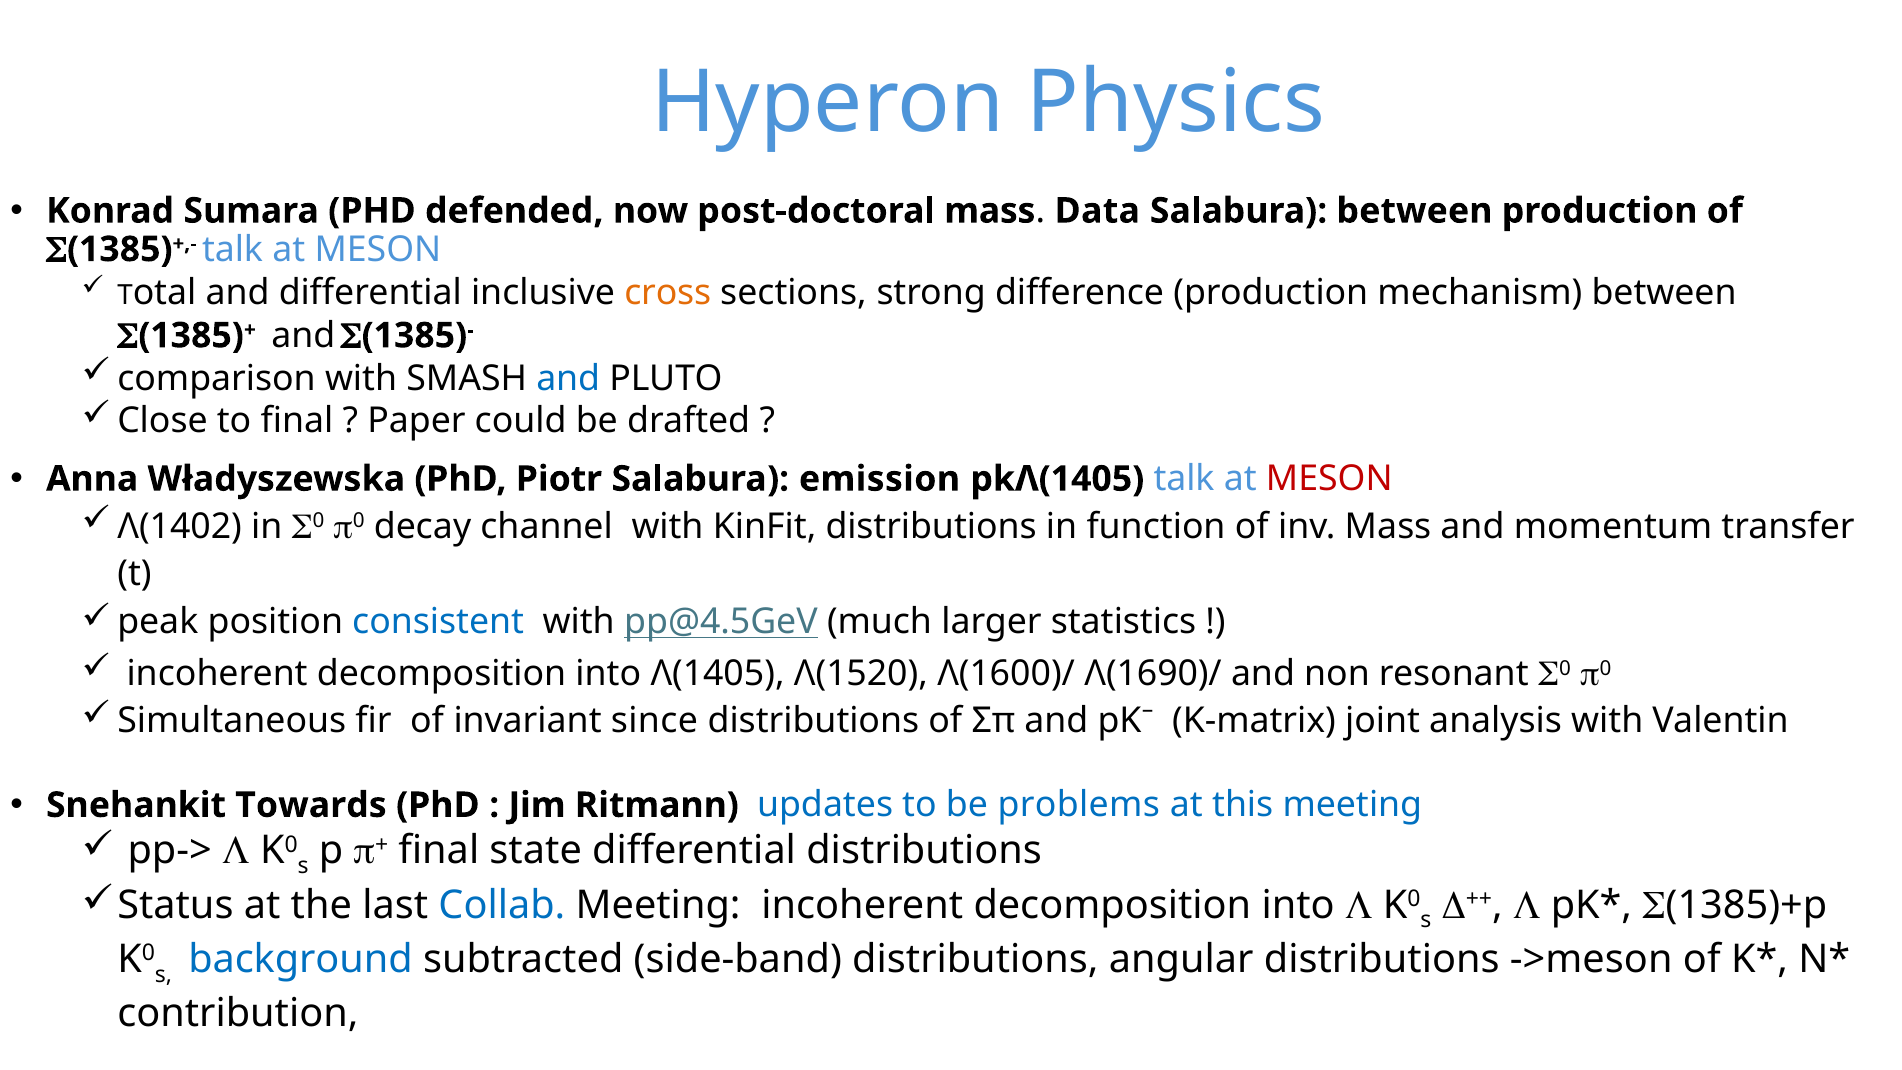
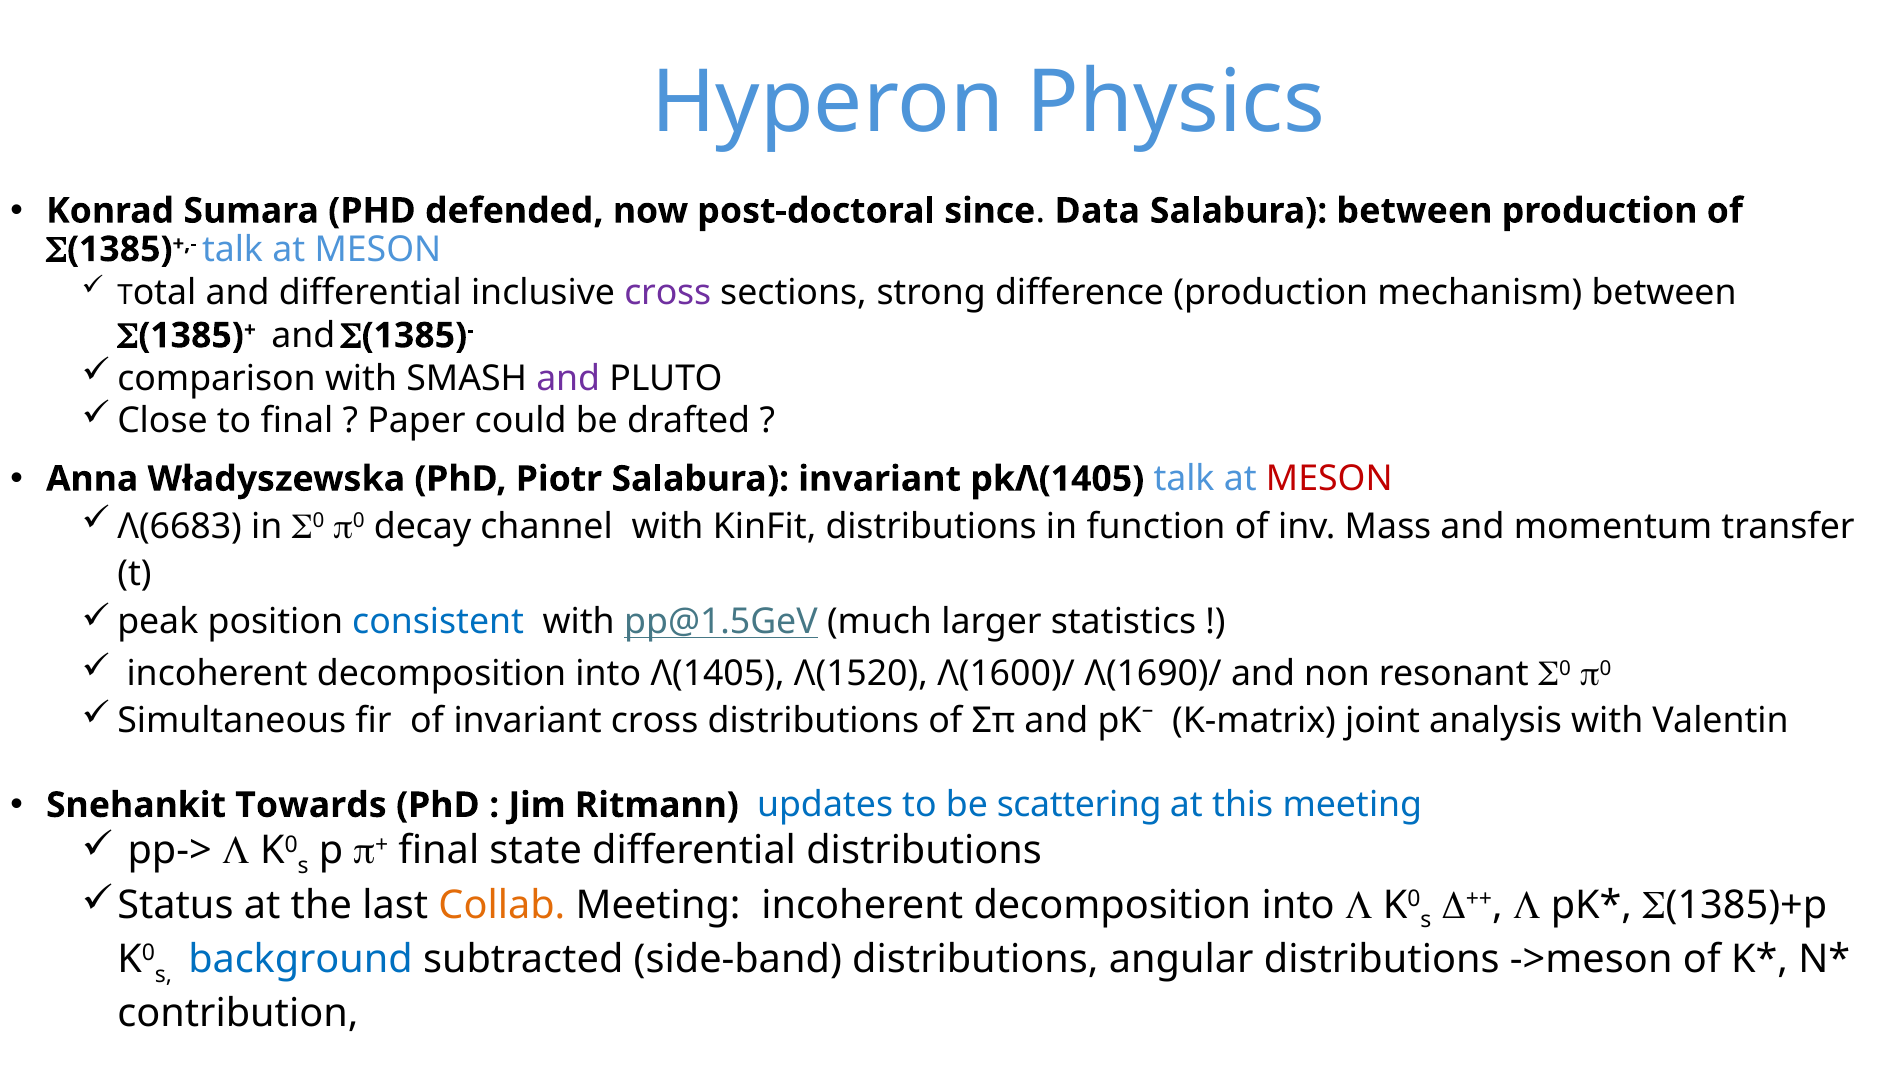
post-doctoral mass: mass -> since (990, 211)
cross colour: orange -> purple (668, 293)
and colour: blue -> purple (568, 378)
Salabura emission: emission -> invariant (880, 479)
Λ(1402: Λ(1402 -> Λ(6683 (180, 527)
pp@4.5GeV: pp@4.5GeV -> pp@1.5GeV (721, 621)
invariant since: since -> cross (655, 721)
problems: problems -> scattering (1079, 805)
Collab colour: blue -> orange (502, 905)
